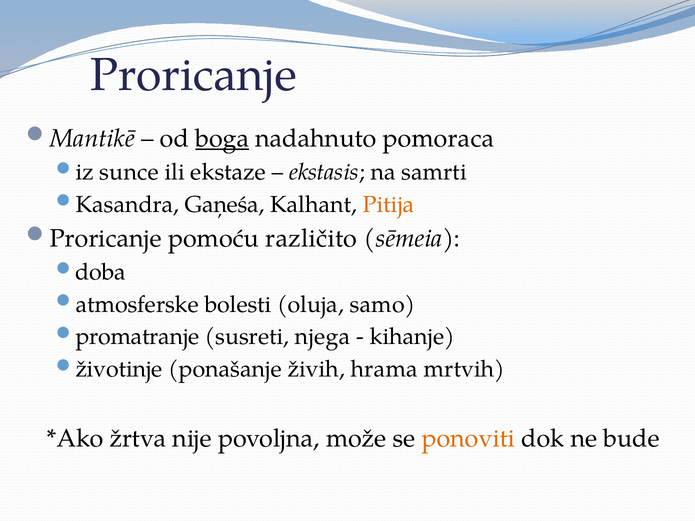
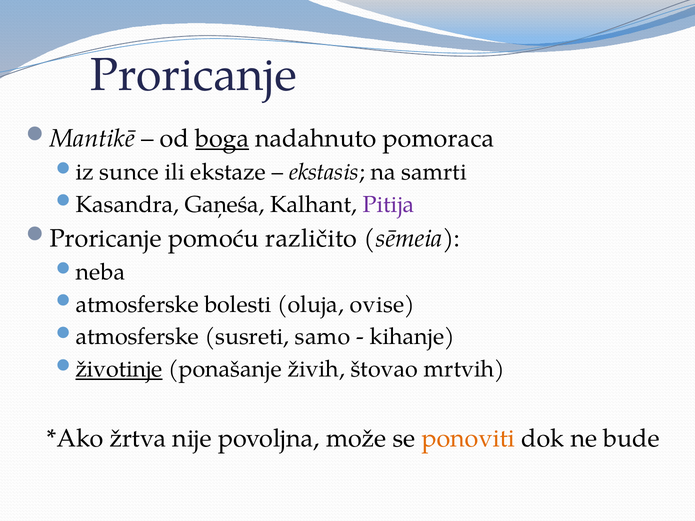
Pitija colour: orange -> purple (389, 204)
doba: doba -> neba (100, 272)
samo: samo -> ovise (383, 305)
promatranje: promatranje -> atmosferske (137, 337)
njega: njega -> samo (323, 337)
životinje underline: none -> present (119, 369)
hrama: hrama -> štovao (384, 369)
